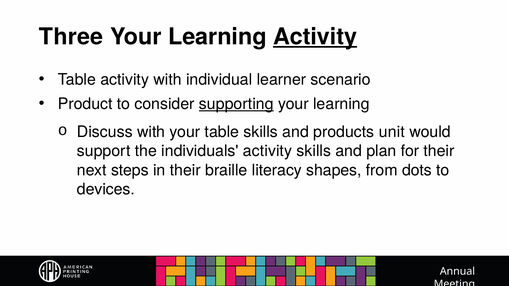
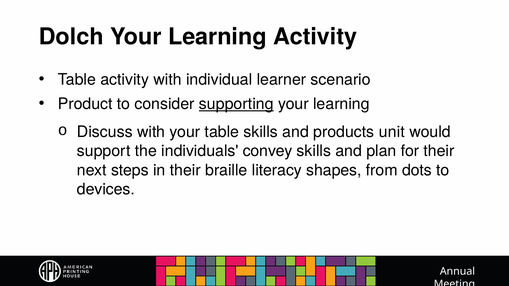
Three: Three -> Dolch (71, 37)
Activity underline: present -> none (315, 37)
individuals activity: activity -> convey (268, 151)
